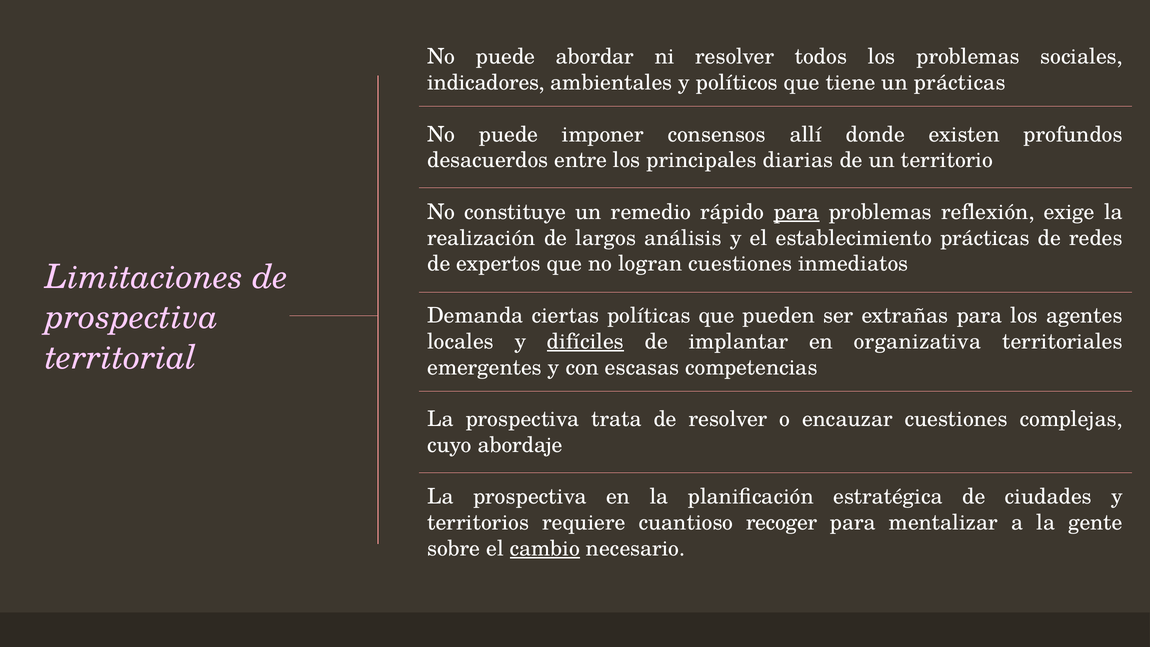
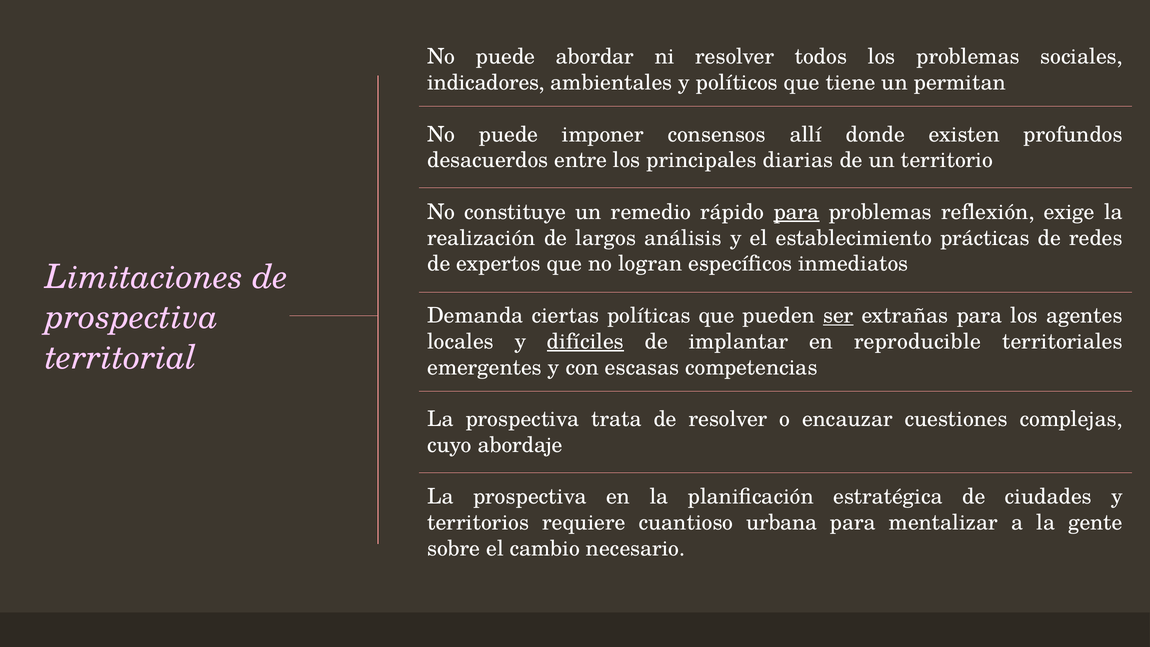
un prácticas: prácticas -> permitan (960, 83)
logran cuestiones: cuestiones -> específicos (740, 264)
ser underline: none -> present (838, 316)
organizativa: organizativa -> reproducible (918, 341)
recoger: recoger -> urbana (782, 523)
cambio underline: present -> none (545, 548)
